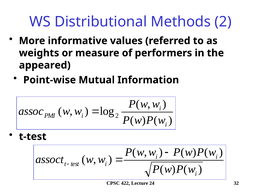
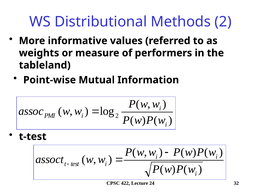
appeared: appeared -> tableland (45, 65)
